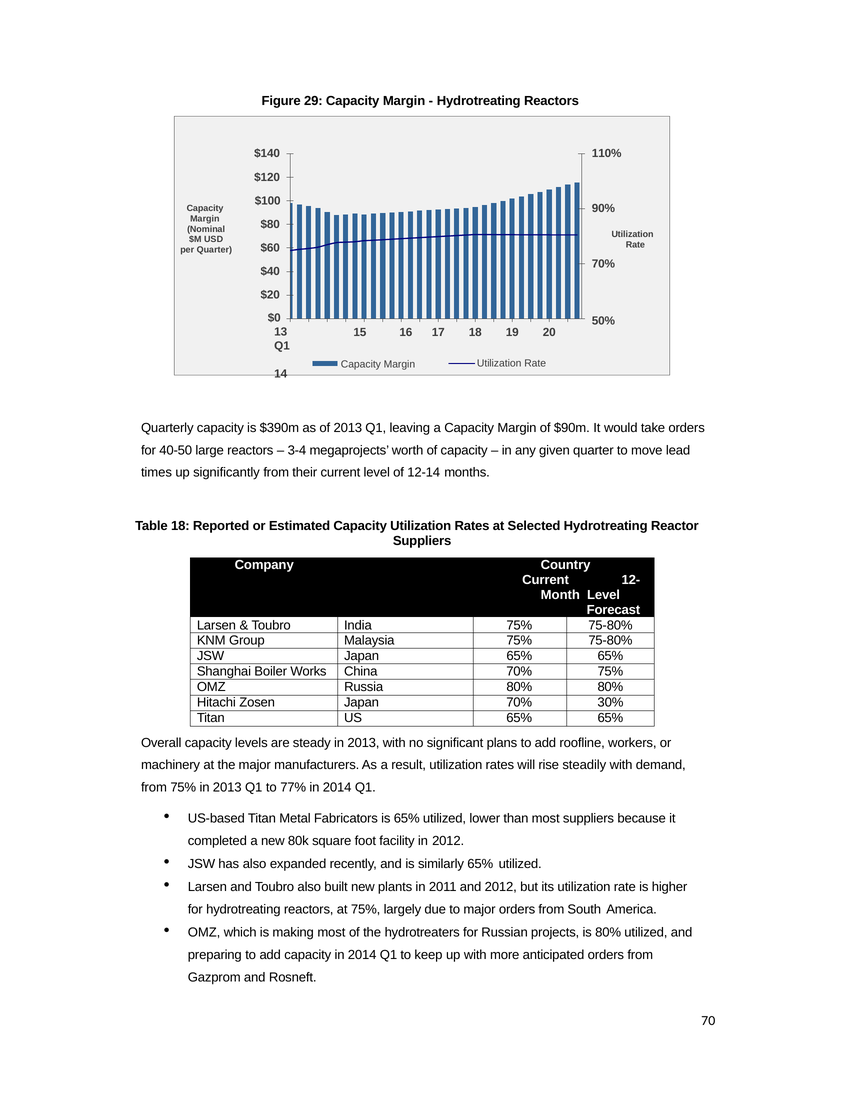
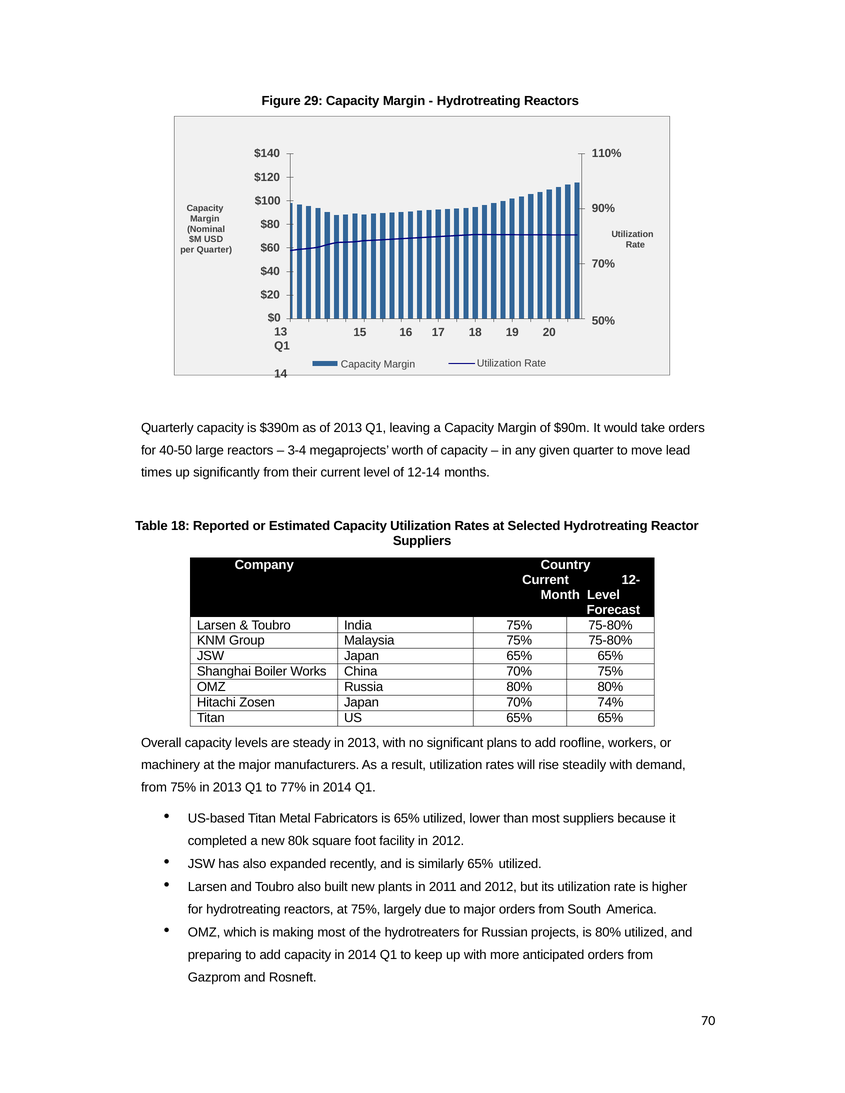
30%: 30% -> 74% (610, 703)
